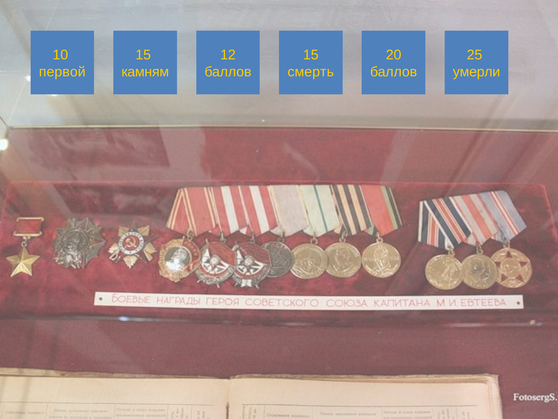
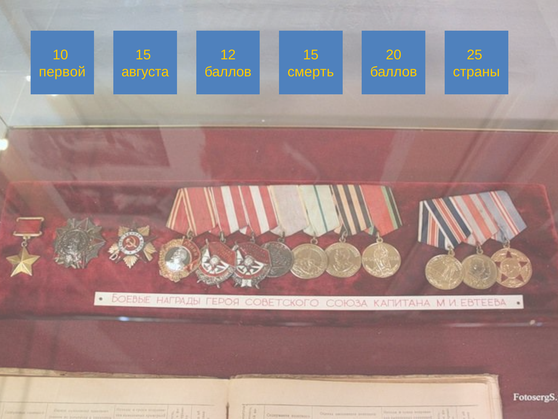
камням: камням -> августа (145, 72)
умерли: умерли -> страны (476, 72)
